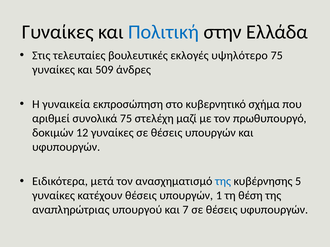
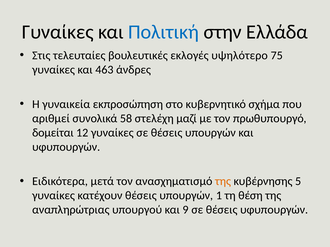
509: 509 -> 463 (104, 70)
συνολικά 75: 75 -> 58 (126, 119)
δοκιμών: δοκιμών -> δομείται (53, 133)
της colour: blue -> orange (223, 182)
7: 7 -> 9 (186, 210)
